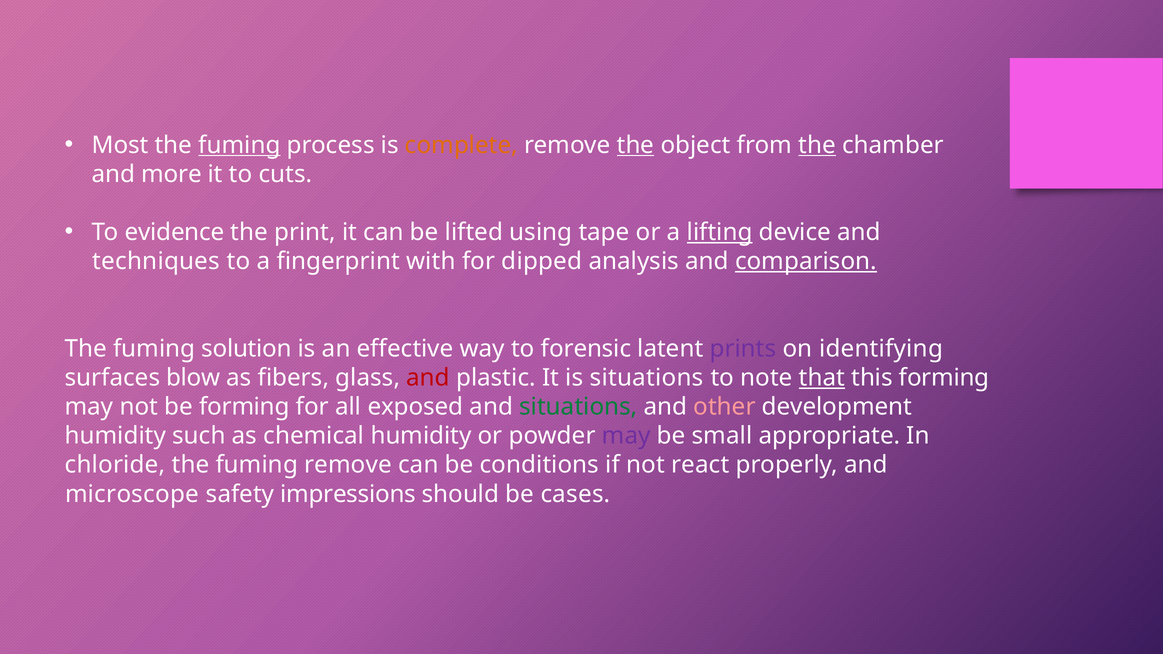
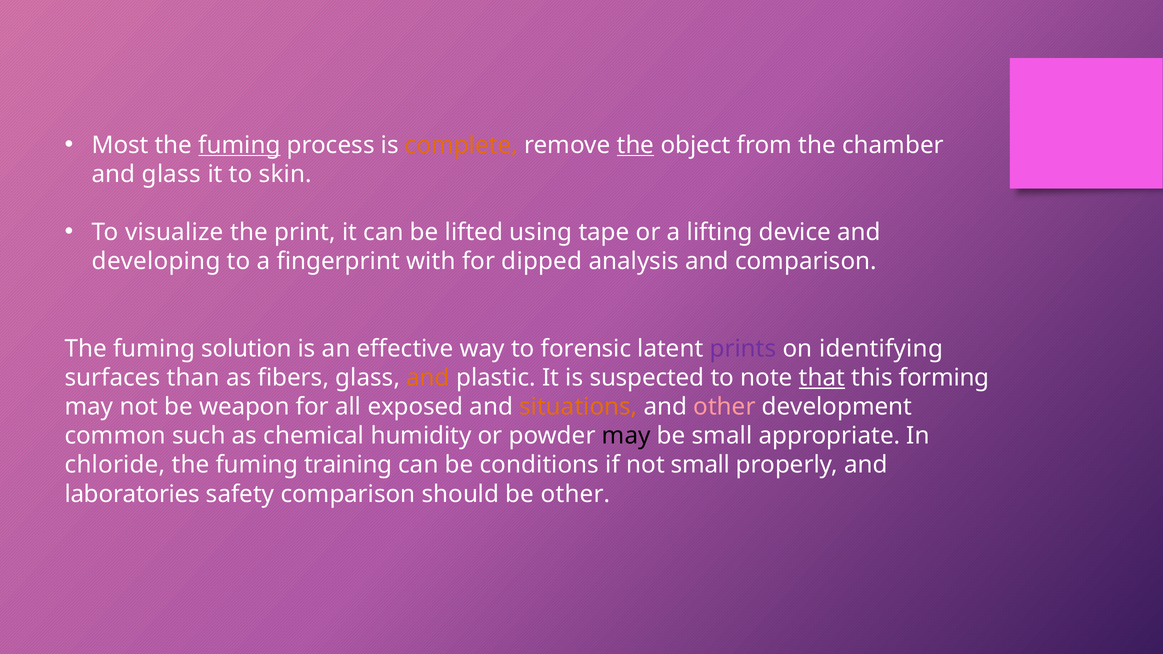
the underline: present -> none (817, 145)
and more: more -> glass (171, 174)
cuts: cuts -> skin (285, 174)
evidence: evidence -> visualize (174, 232)
lifting underline: present -> none (720, 232)
techniques: techniques -> developing (156, 261)
comparison underline: present -> none (806, 261)
blow: blow -> than (193, 378)
and colour: red -> orange (428, 378)
is situations: situations -> suspected (647, 378)
be forming: forming -> weapon (244, 407)
situations colour: green -> orange (578, 407)
humidity: humidity -> common (115, 436)
may colour: purple -> black (626, 436)
fuming remove: remove -> training (348, 465)
not react: react -> small (700, 465)
microscope: microscope -> laboratories (132, 494)
safety impressions: impressions -> comparison (348, 494)
be cases: cases -> other (576, 494)
